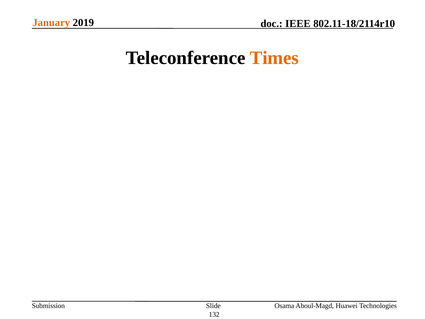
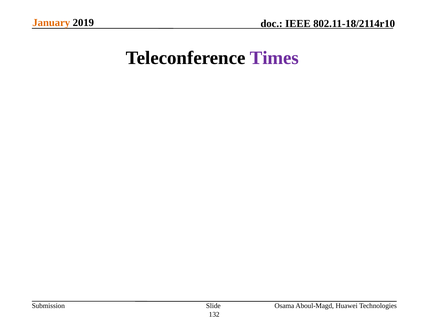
Times colour: orange -> purple (274, 58)
